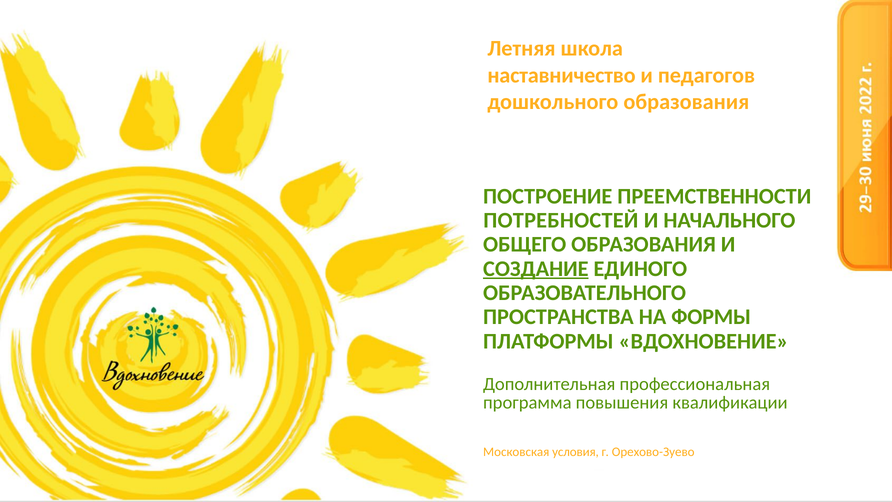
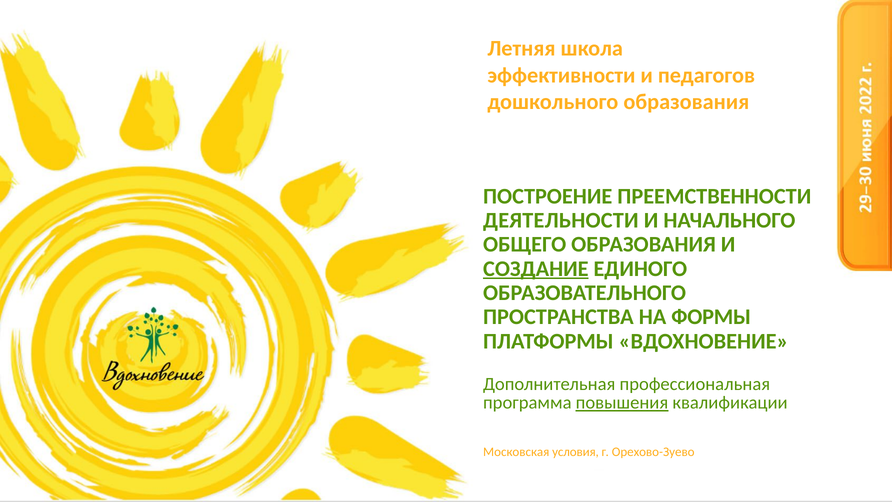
наставничество: наставничество -> эффективности (561, 75)
ПОТРЕБНОСТЕЙ: ПОТРЕБНОСТЕЙ -> ДЕЯТЕЛЬНОСТИ (561, 220)
повышения underline: none -> present (622, 403)
